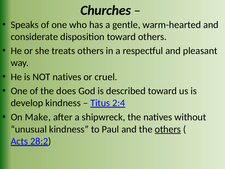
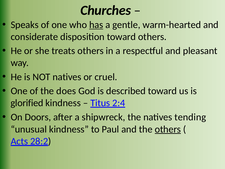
has underline: none -> present (96, 25)
develop: develop -> glorified (27, 103)
Make: Make -> Doors (38, 117)
without: without -> tending (190, 117)
